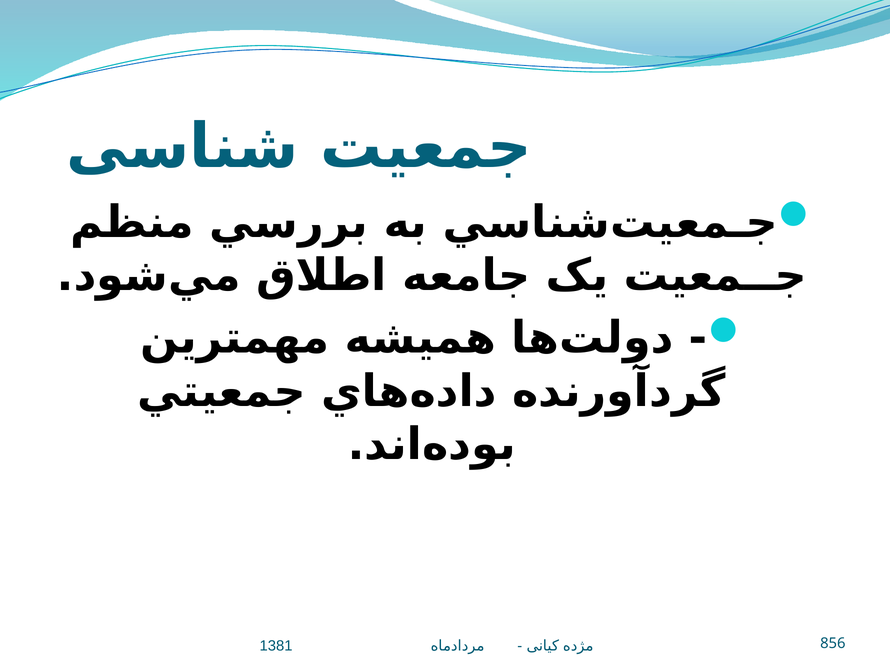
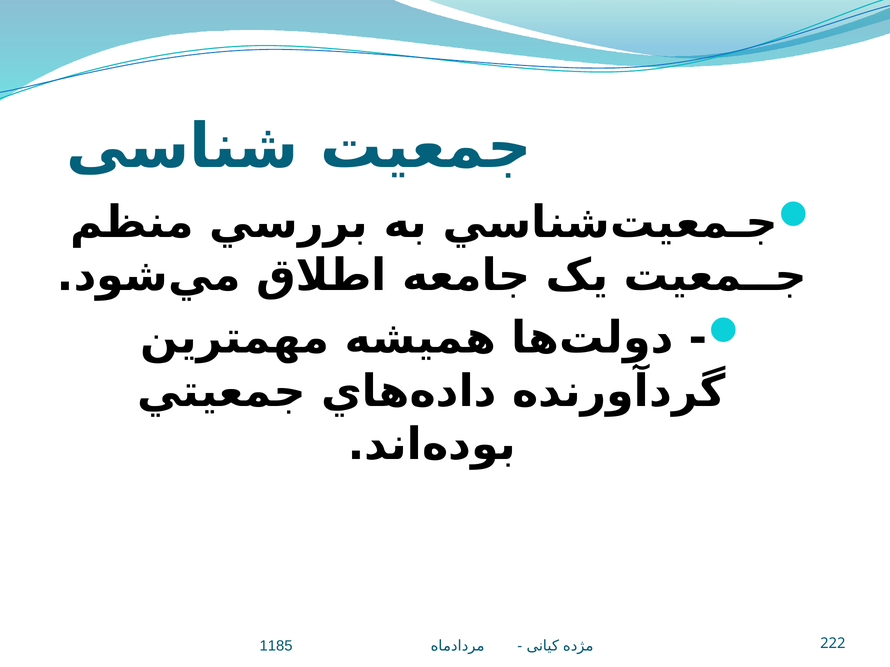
1381: 1381 -> 1185 (276, 646)
856: 856 -> 222 (833, 644)
